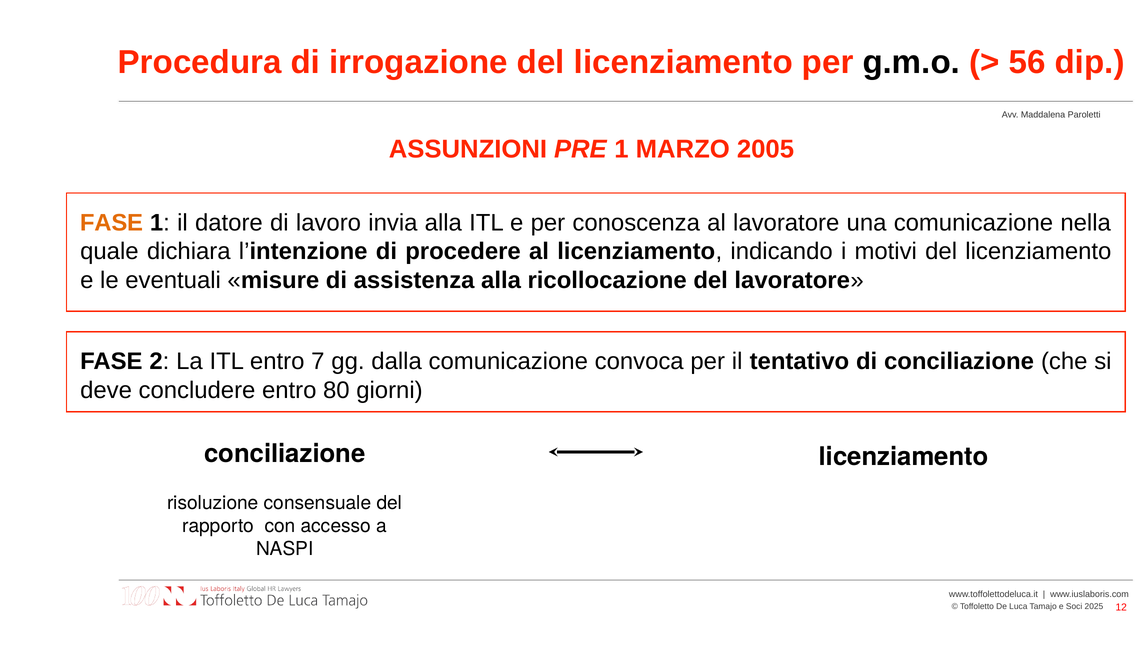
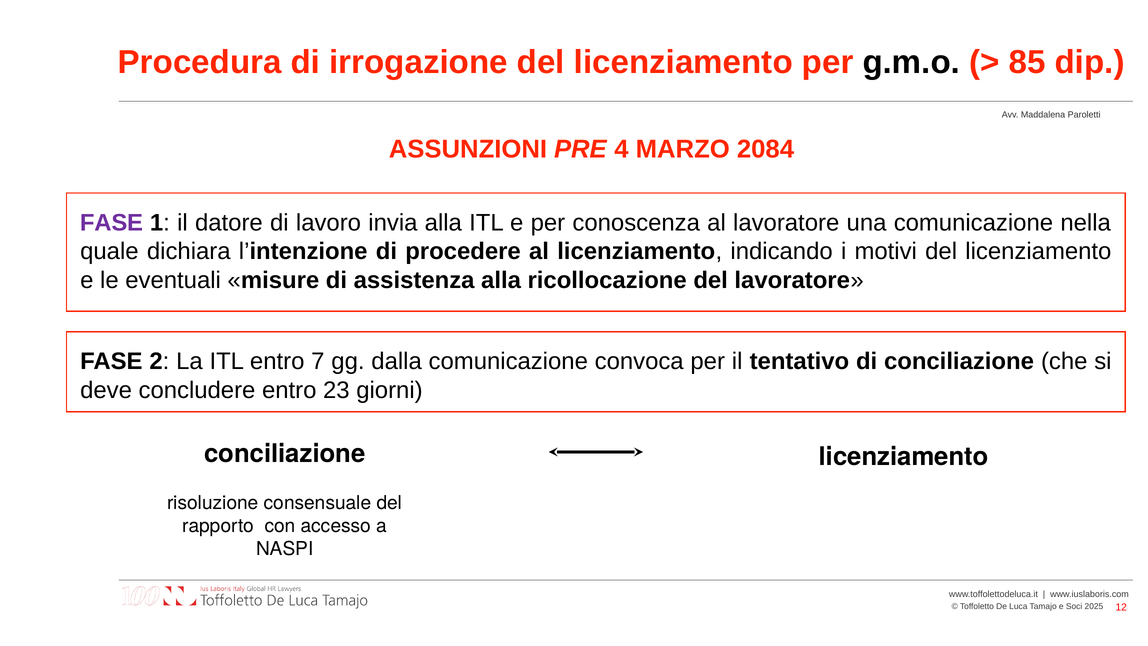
56: 56 -> 85 (1027, 62)
PRE 1: 1 -> 4 (621, 149)
2005: 2005 -> 2084 (765, 149)
FASE colour: orange -> purple (111, 223)
80: 80 -> 23 (336, 390)
